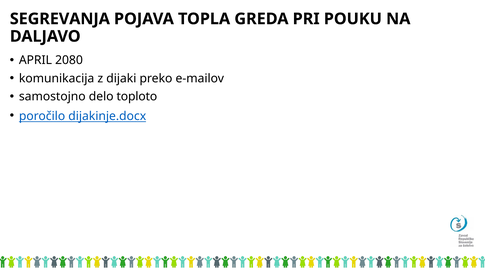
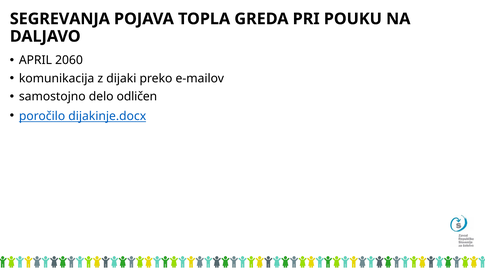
2080: 2080 -> 2060 (69, 60)
toploto: toploto -> odličen (137, 96)
